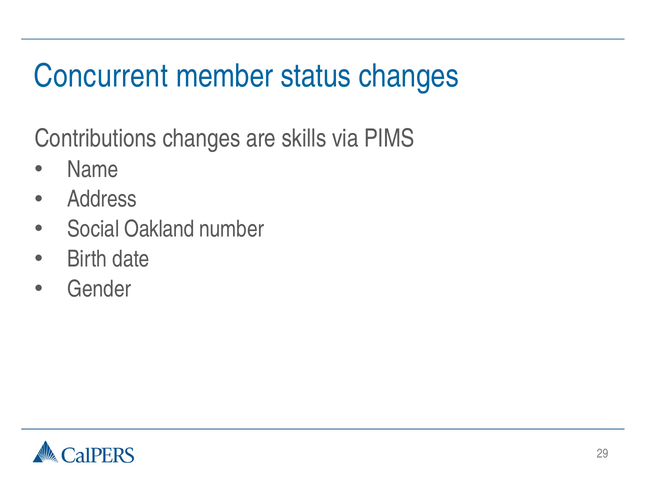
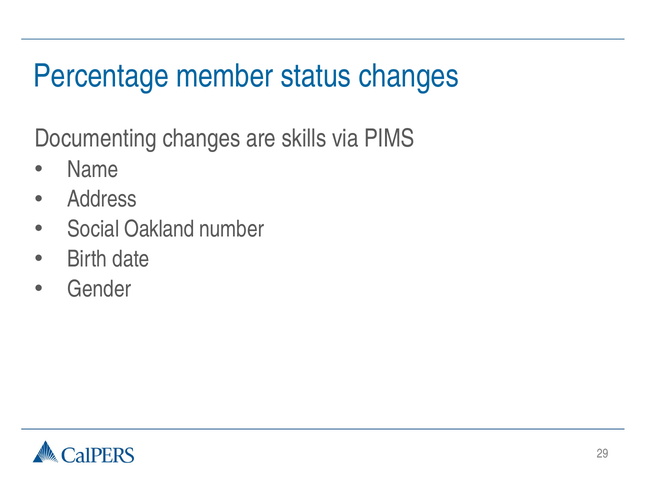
Concurrent: Concurrent -> Percentage (101, 76)
Contributions: Contributions -> Documenting (96, 139)
